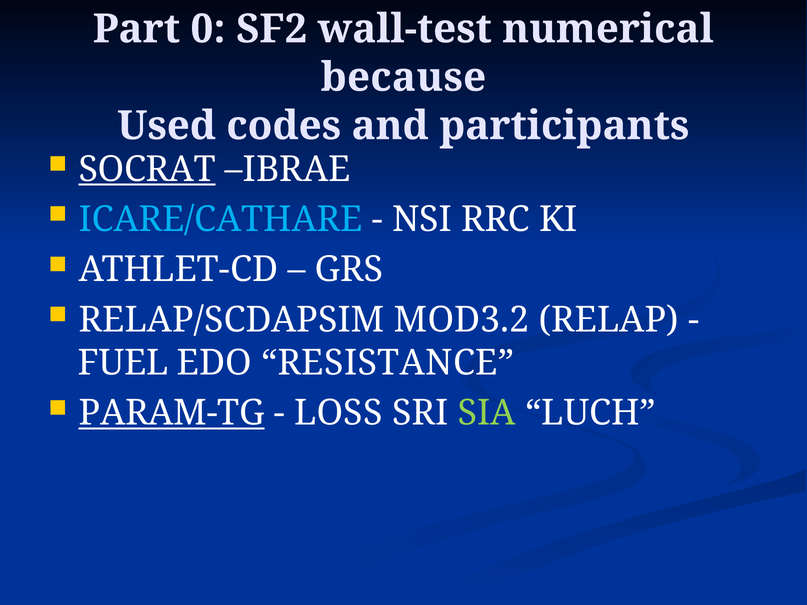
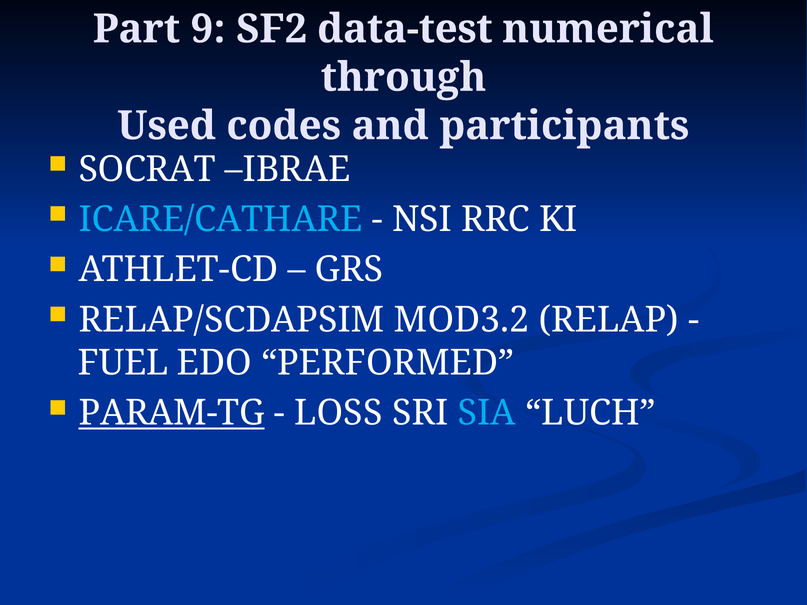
0: 0 -> 9 (208, 29)
wall-test: wall-test -> data-test (405, 29)
because: because -> through (403, 77)
SOCRAT underline: present -> none (147, 169)
RESISTANCE: RESISTANCE -> PERFORMED (388, 363)
SIA colour: light green -> light blue (487, 413)
